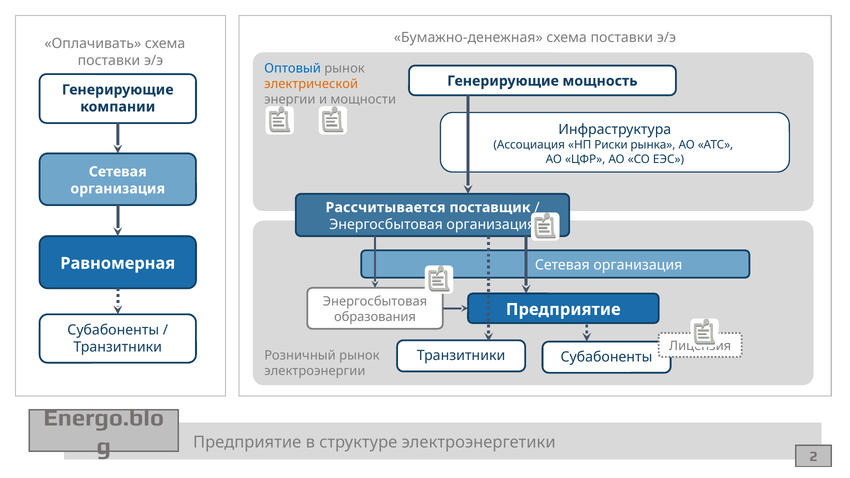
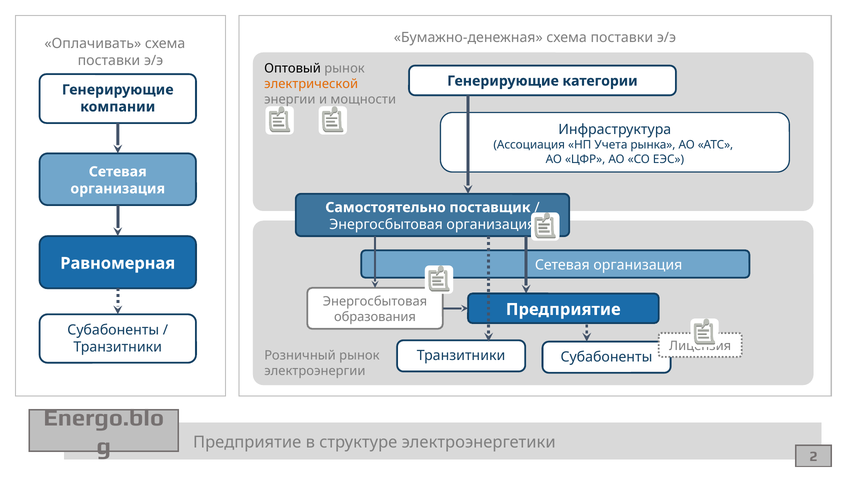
Оптовый colour: blue -> black (293, 68)
мощность: мощность -> категории (600, 81)
Риски: Риски -> Учета (611, 145)
Рассчитывается: Рассчитывается -> Самостоятельно (386, 208)
